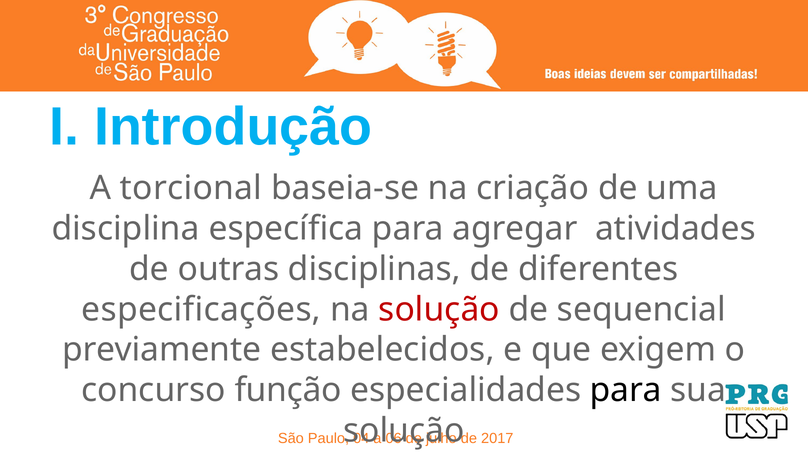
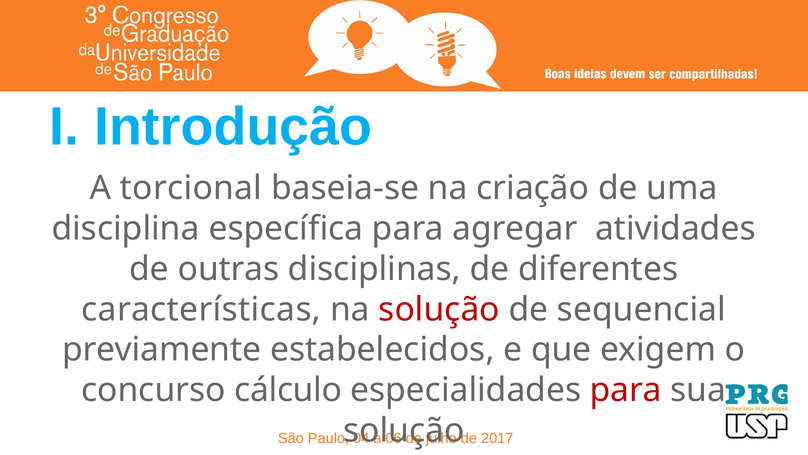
especificações: especificações -> características (201, 309)
função: função -> cálculo (288, 390)
para colour: black -> red (626, 390)
